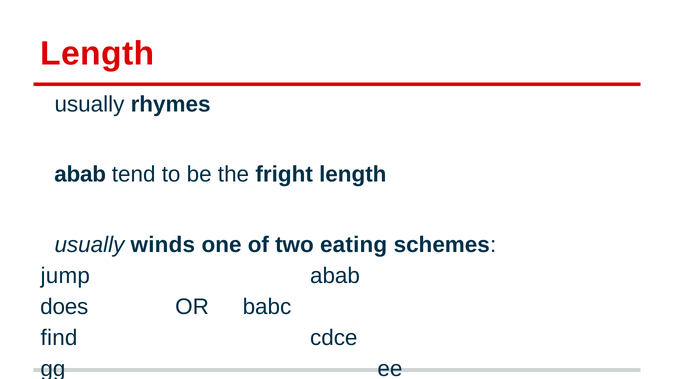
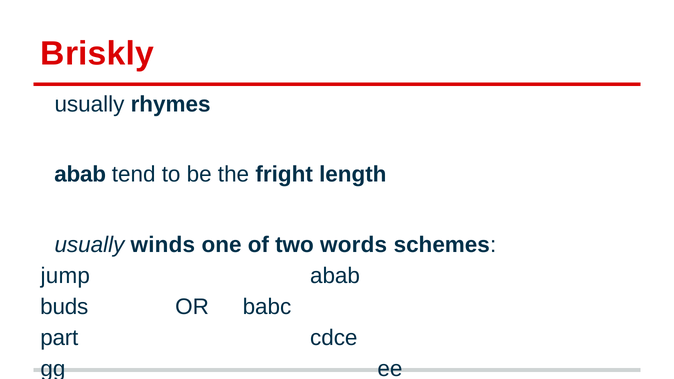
Length: Length -> Briskly (97, 54)
eating: eating -> words (354, 245)
does: does -> buds (64, 307)
find: find -> part (59, 338)
